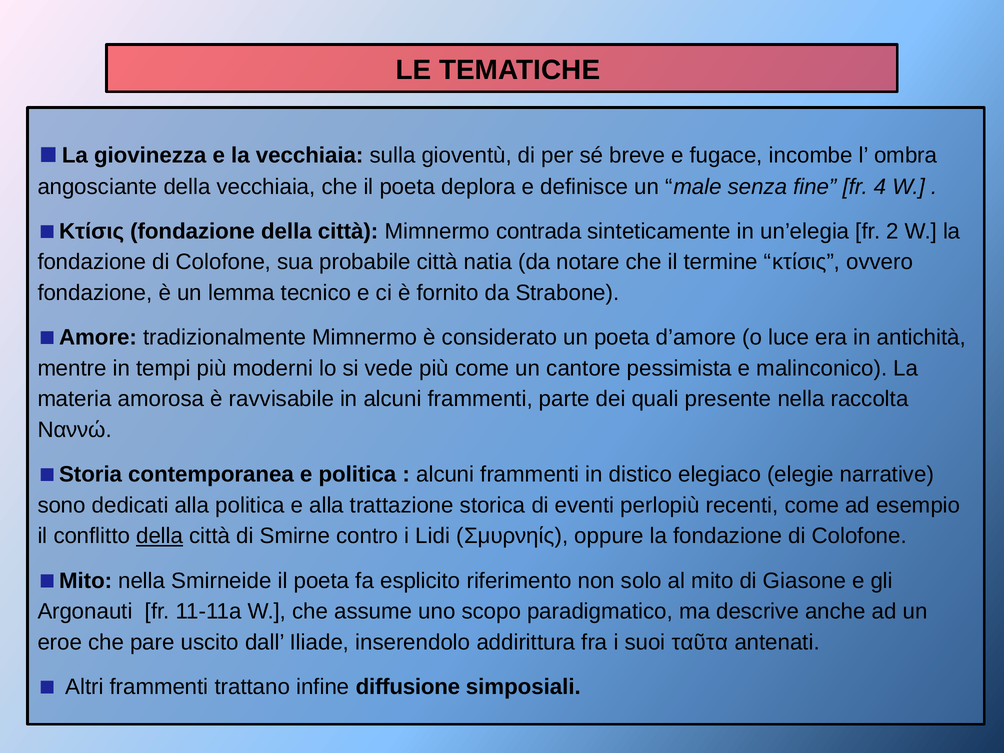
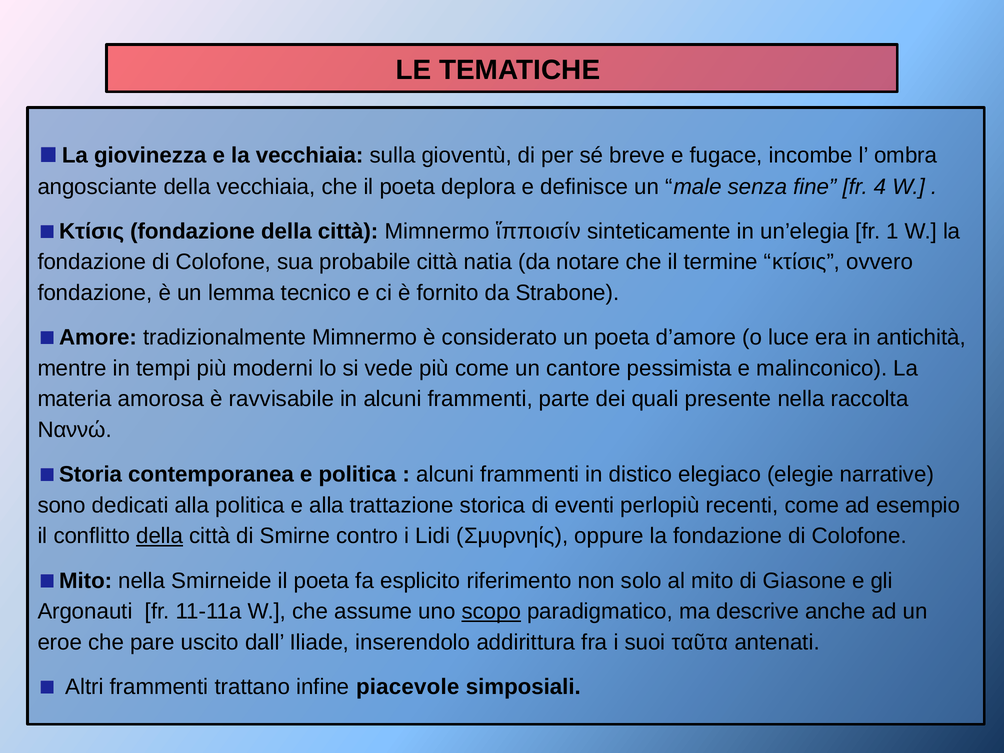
contrada: contrada -> ἵπποισίν (539, 231)
2: 2 -> 1 (893, 231)
scopo underline: none -> present (491, 612)
diffusione: diffusione -> piacevole (408, 687)
